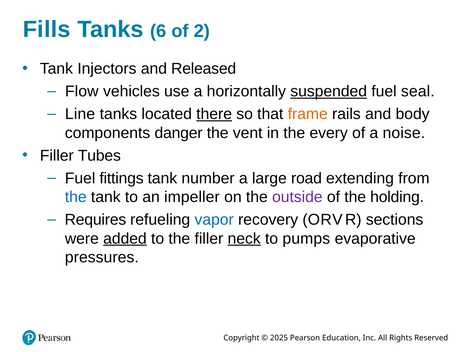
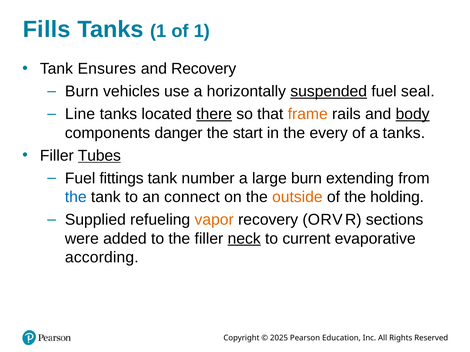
Tanks 6: 6 -> 1 (158, 31)
of 2: 2 -> 1 (202, 31)
Injectors: Injectors -> Ensures (107, 69)
and Released: Released -> Recovery (204, 69)
Flow: Flow -> Burn (82, 92)
body underline: none -> present (413, 114)
vent: vent -> start (248, 133)
a noise: noise -> tanks (404, 133)
Tubes underline: none -> present (99, 156)
large road: road -> burn (306, 179)
impeller: impeller -> connect (192, 197)
outside colour: purple -> orange (297, 197)
Requires: Requires -> Supplied (95, 220)
vapor colour: blue -> orange (214, 220)
added underline: present -> none (125, 239)
pumps: pumps -> current (306, 239)
pressures: pressures -> according (102, 258)
